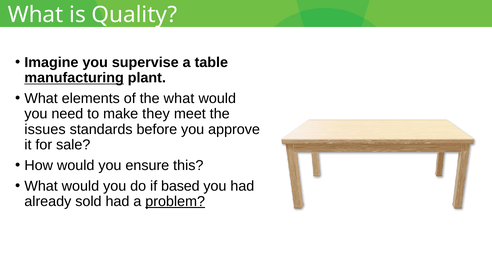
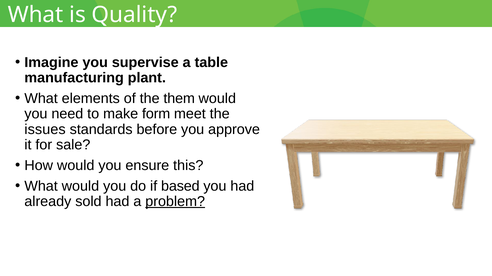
manufacturing underline: present -> none (74, 78)
the what: what -> them (179, 99)
they: they -> form (156, 114)
